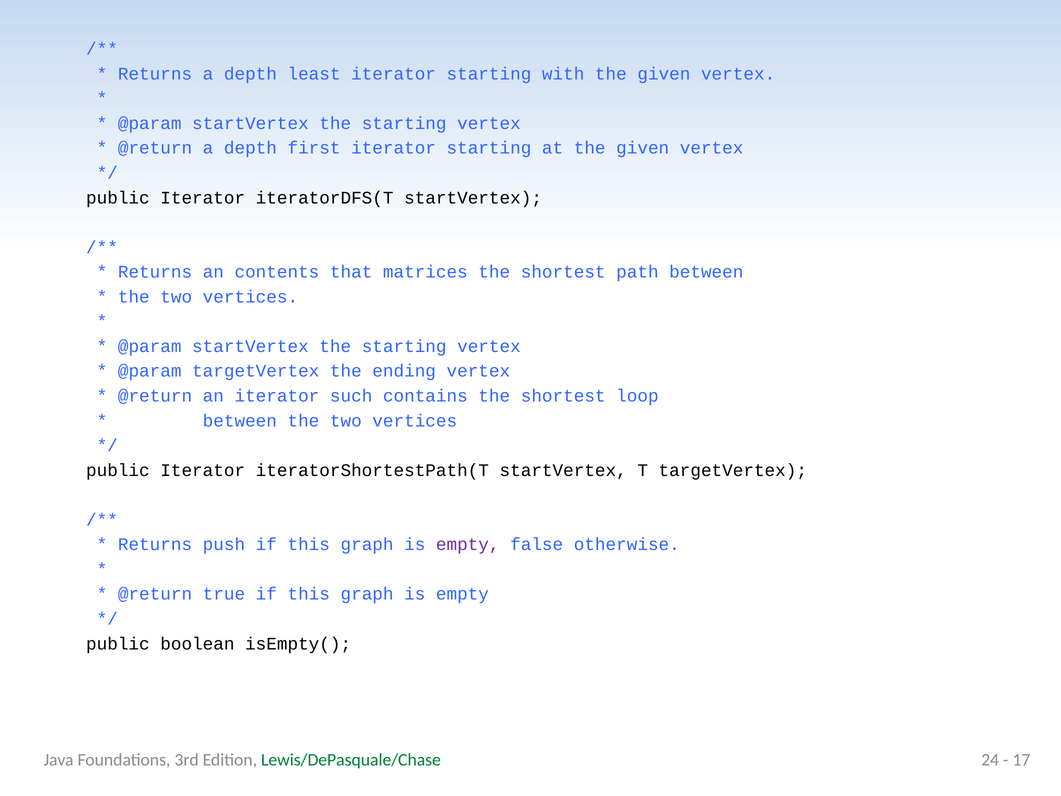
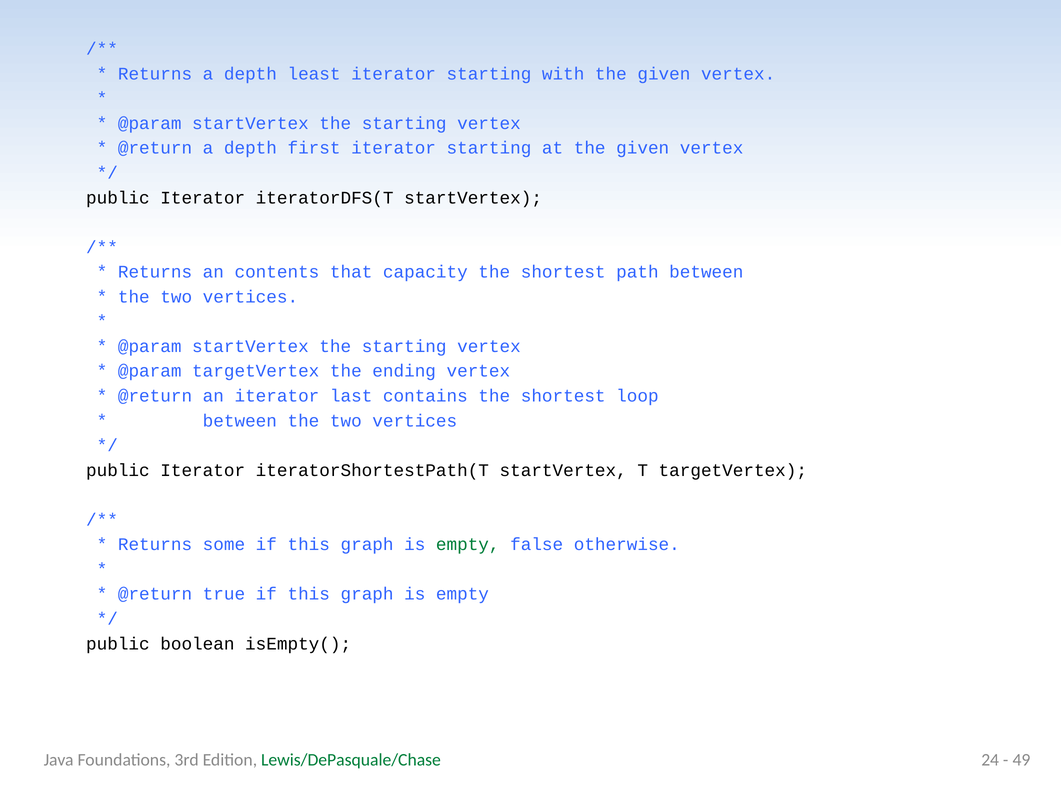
matrices: matrices -> capacity (425, 272)
such: such -> last (351, 396)
push: push -> some (224, 544)
empty colour: purple -> green (468, 544)
17: 17 -> 49 (1021, 760)
